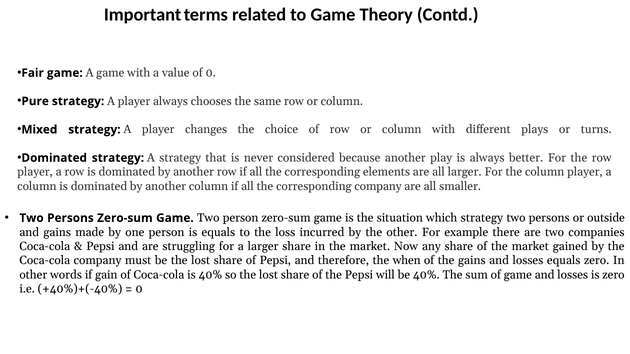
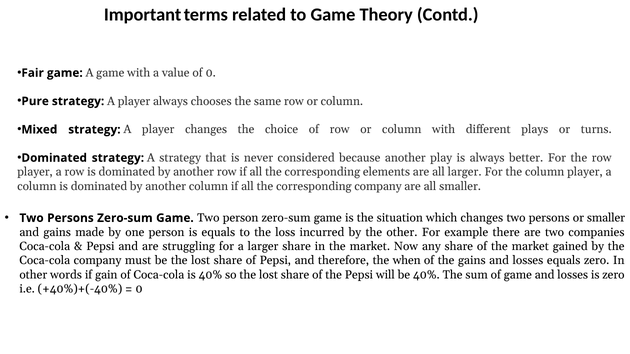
which strategy: strategy -> changes (482, 218)
or outside: outside -> smaller (606, 218)
